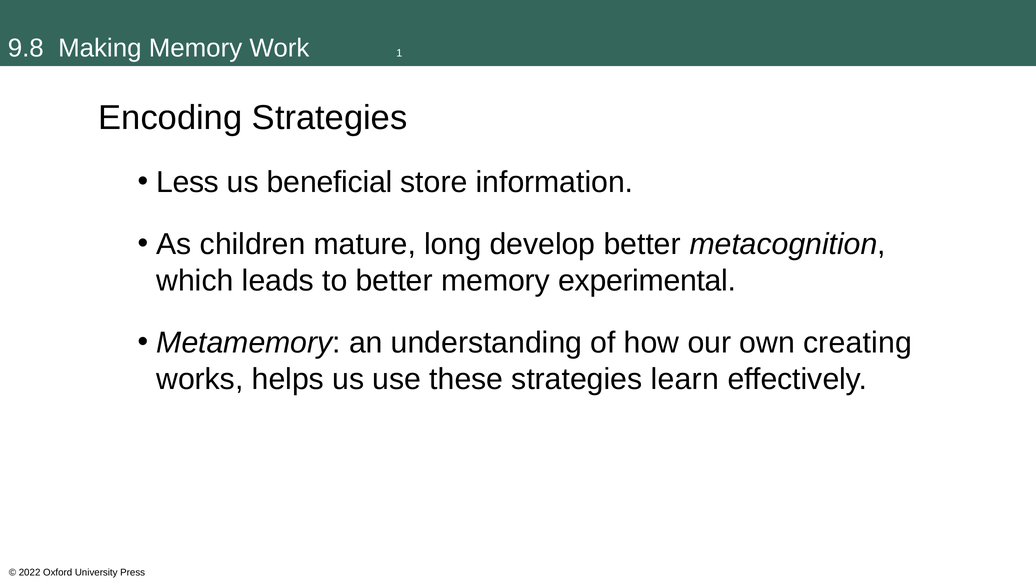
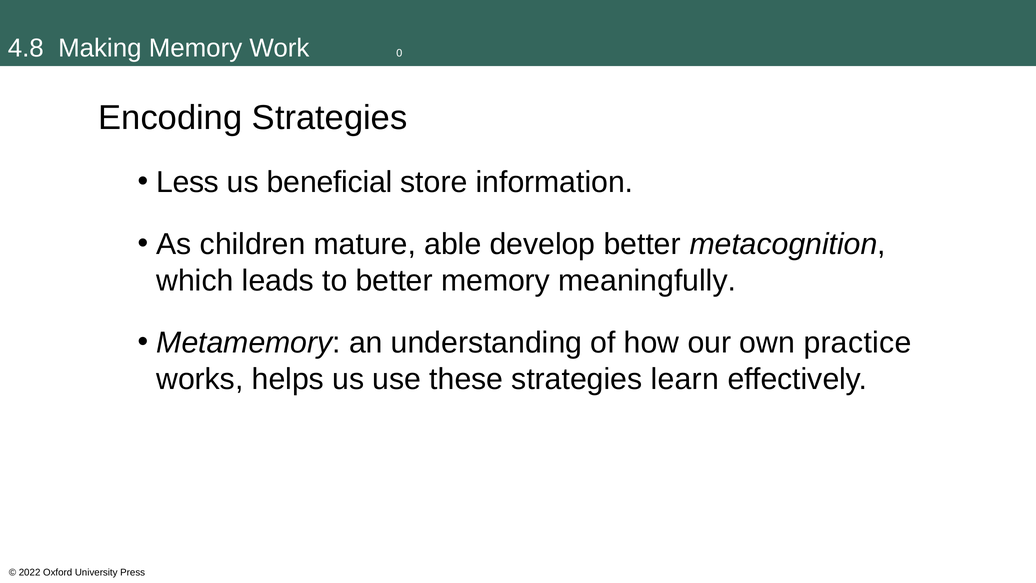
9.8: 9.8 -> 4.8 (26, 48)
1: 1 -> 0 (399, 53)
long: long -> able (453, 244)
experimental: experimental -> meaningfully (647, 281)
creating: creating -> practice (857, 343)
